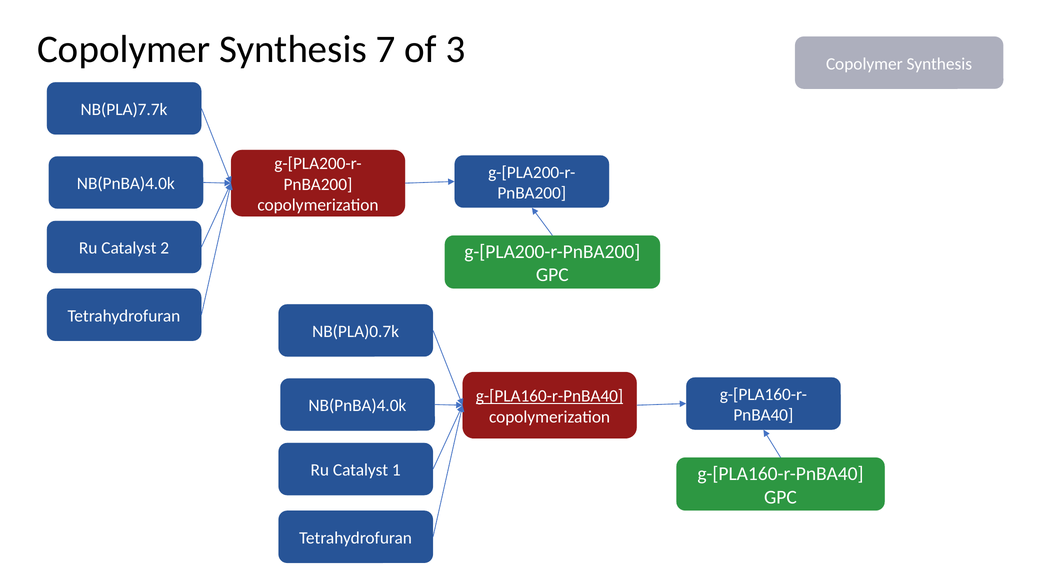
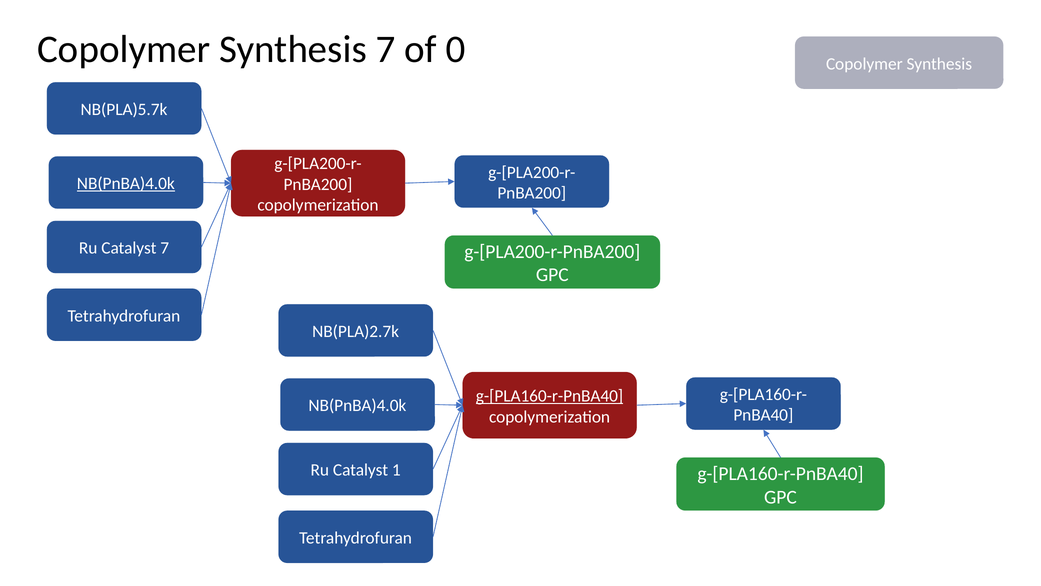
3: 3 -> 0 (455, 49)
NB(PLA)7.7k: NB(PLA)7.7k -> NB(PLA)5.7k (124, 109)
NB(PnBA)4.0k underline: none -> present (126, 184)
Catalyst 2: 2 -> 7 (165, 248)
NB(PLA)0.7k: NB(PLA)0.7k -> NB(PLA)2.7k (356, 331)
